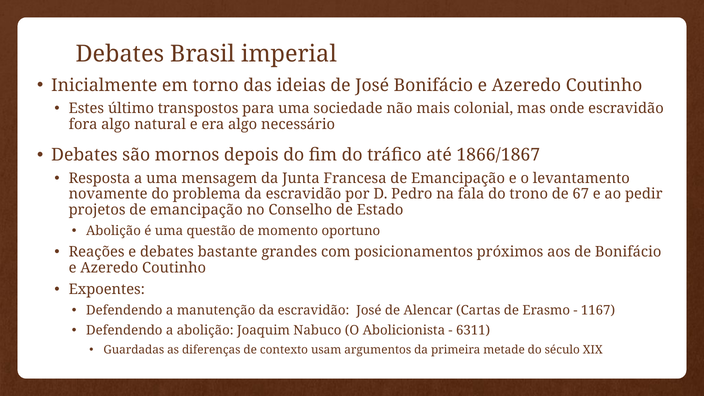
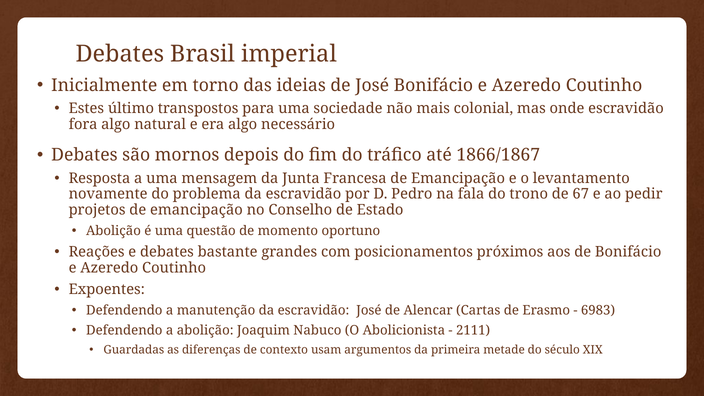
1167: 1167 -> 6983 (598, 310)
6311: 6311 -> 2111 (473, 330)
